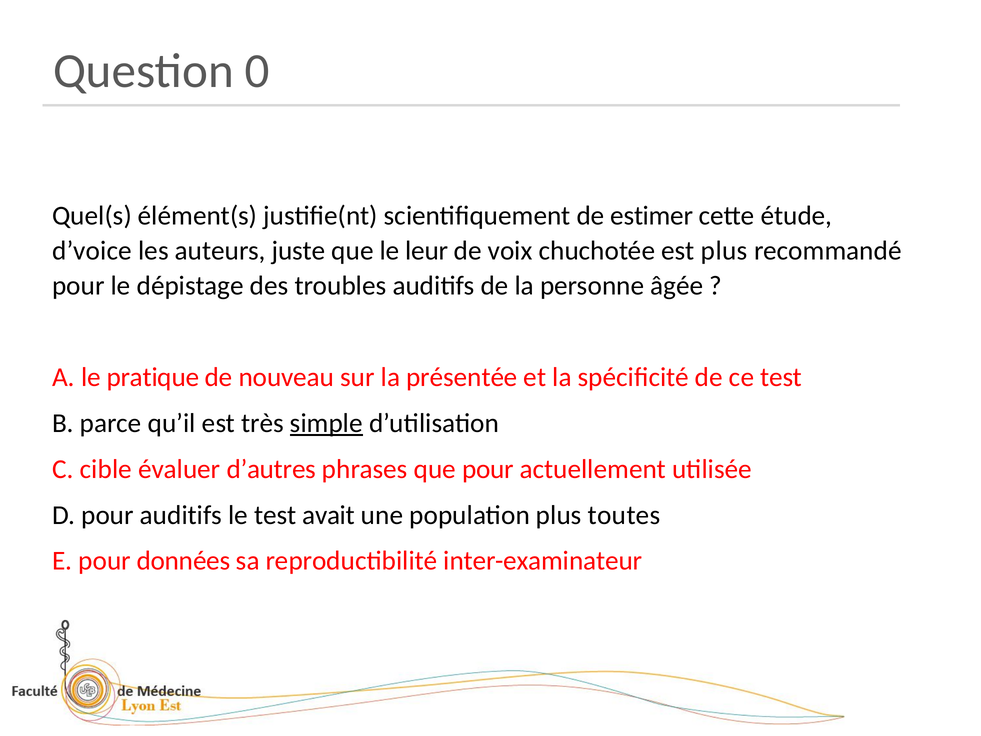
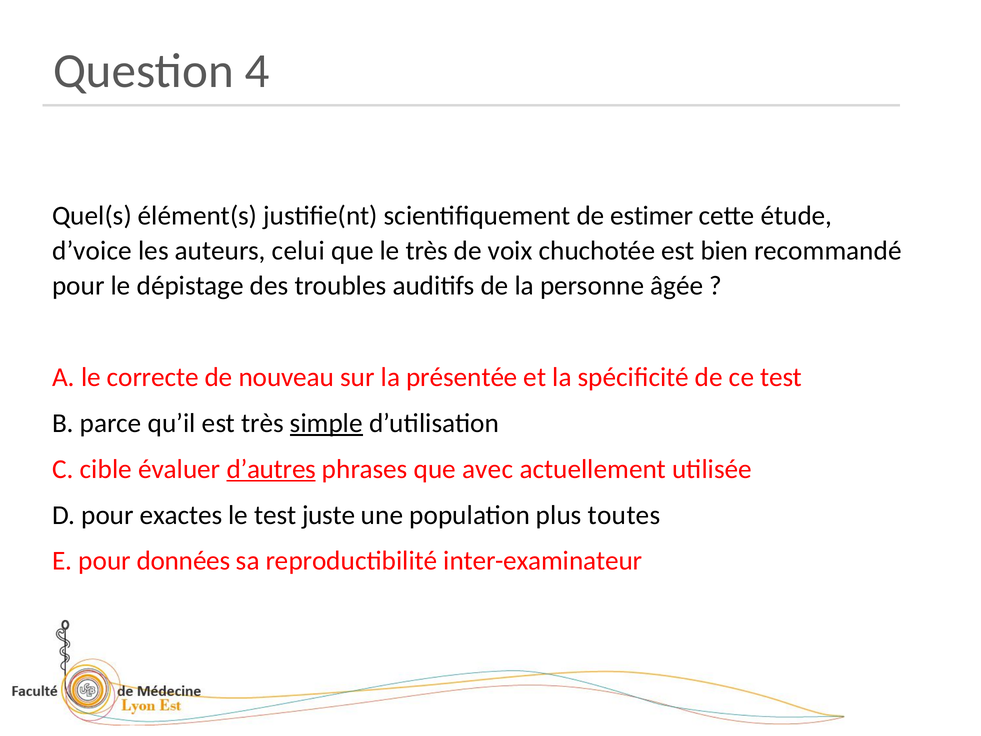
0: 0 -> 4 (257, 71)
juste: juste -> celui (298, 251)
le leur: leur -> très (427, 251)
est plus: plus -> bien (724, 251)
pratique: pratique -> correcte (153, 377)
d’autres underline: none -> present (271, 469)
que pour: pour -> avec (488, 469)
pour auditifs: auditifs -> exactes (181, 515)
avait: avait -> juste (329, 515)
